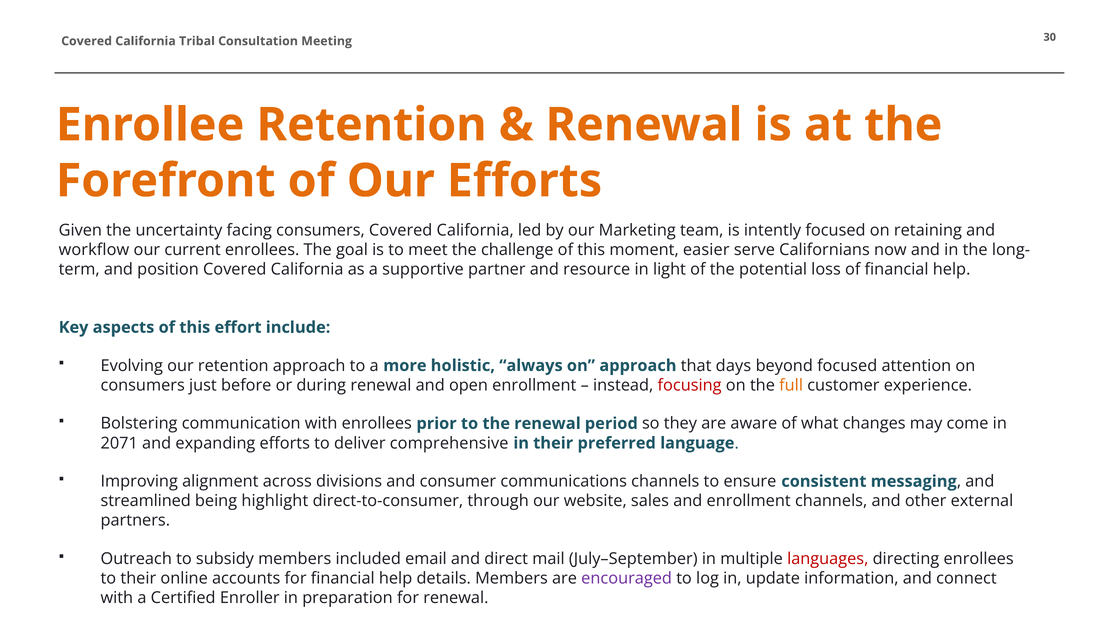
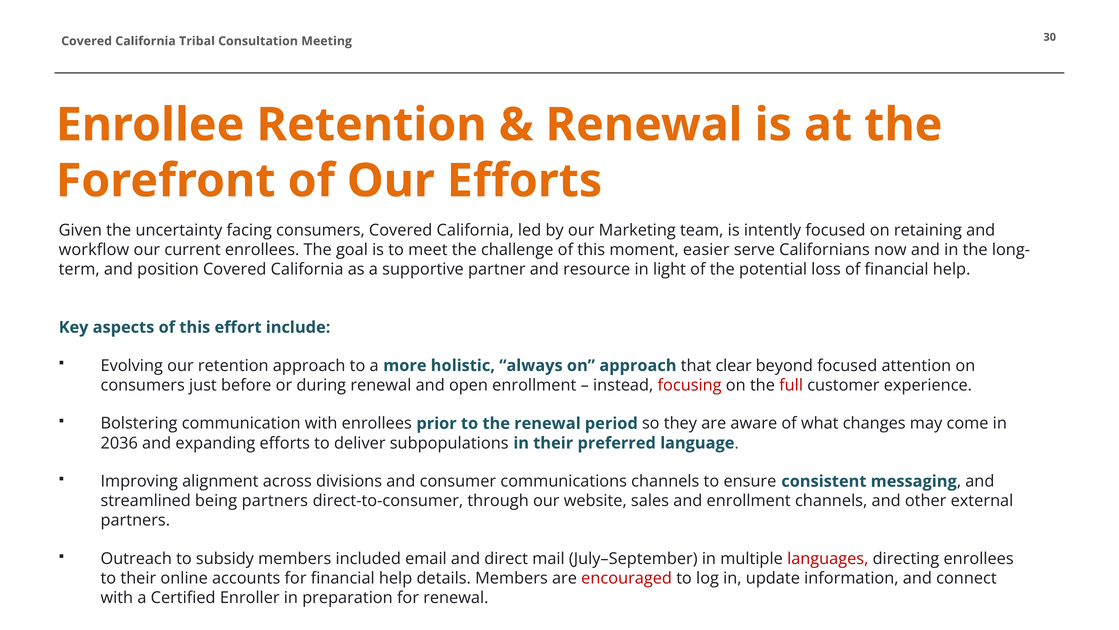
days: days -> clear (734, 365)
full colour: orange -> red (791, 385)
2071: 2071 -> 2036 (119, 443)
comprehensive: comprehensive -> subpopulations (449, 443)
being highlight: highlight -> partners (275, 501)
encouraged colour: purple -> red (627, 578)
